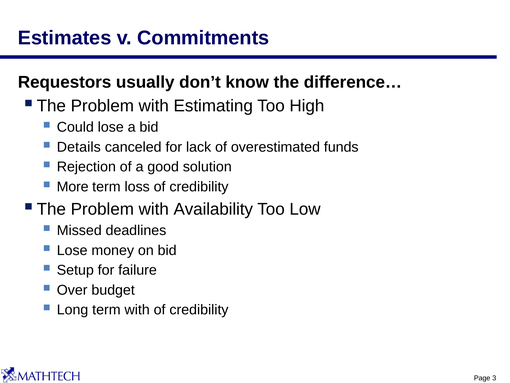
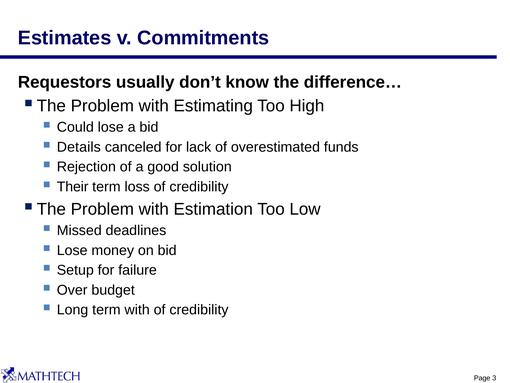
More: More -> Their (73, 187)
Availability: Availability -> Estimation (213, 209)
